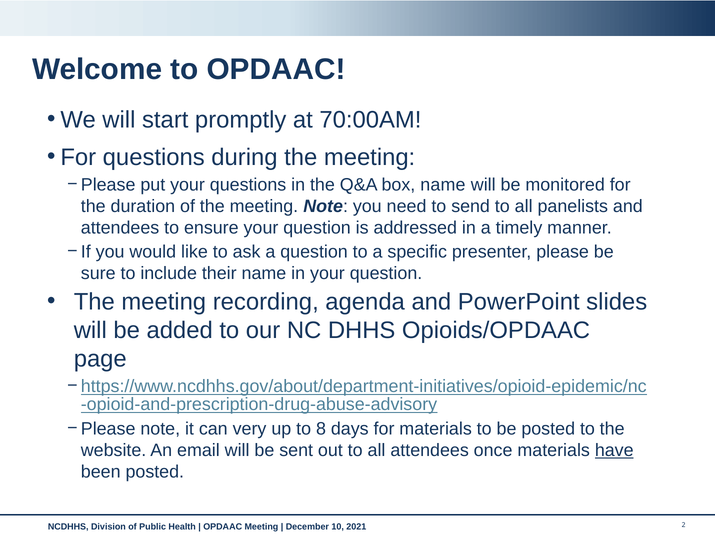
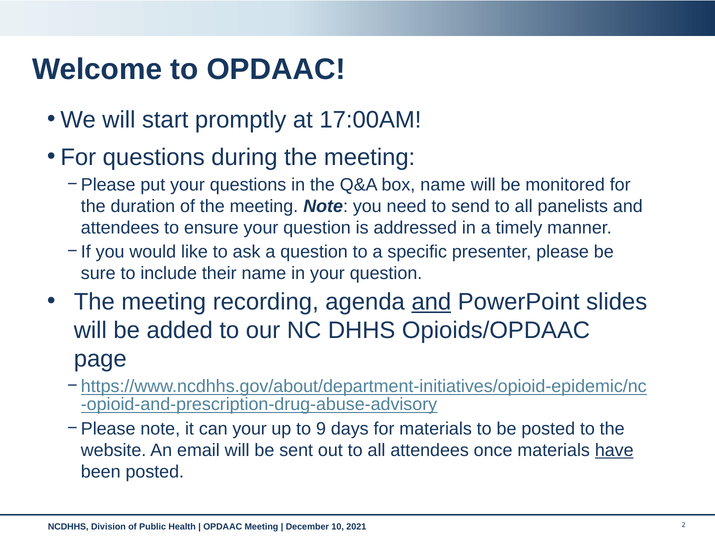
70:00AM: 70:00AM -> 17:00AM (370, 120)
and underline: none -> present (431, 301)
can very: very -> your (250, 428)
8: 8 -> 9 (321, 428)
